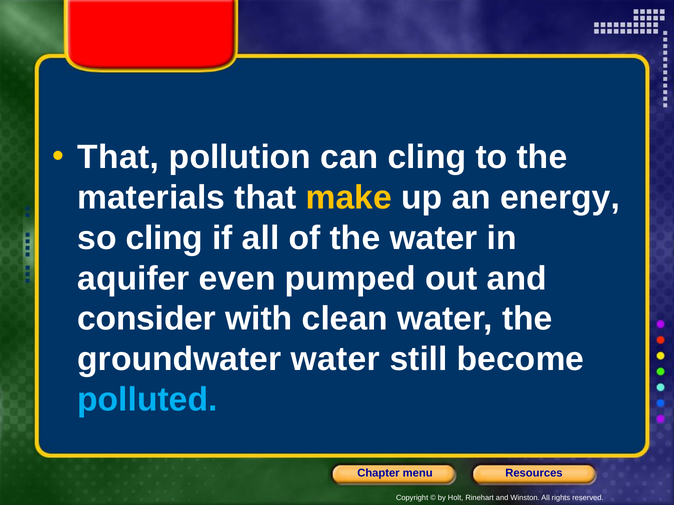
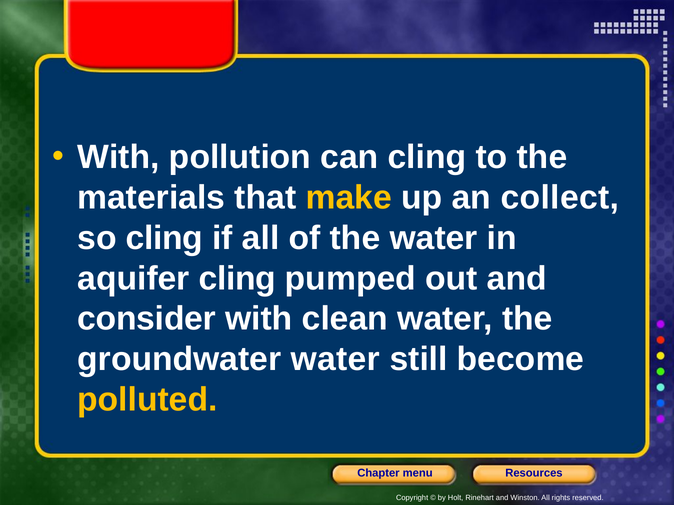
That: That -> With (118, 157)
energy: energy -> collect (560, 198)
aquifer even: even -> cling (237, 279)
polluted colour: light blue -> yellow (147, 400)
